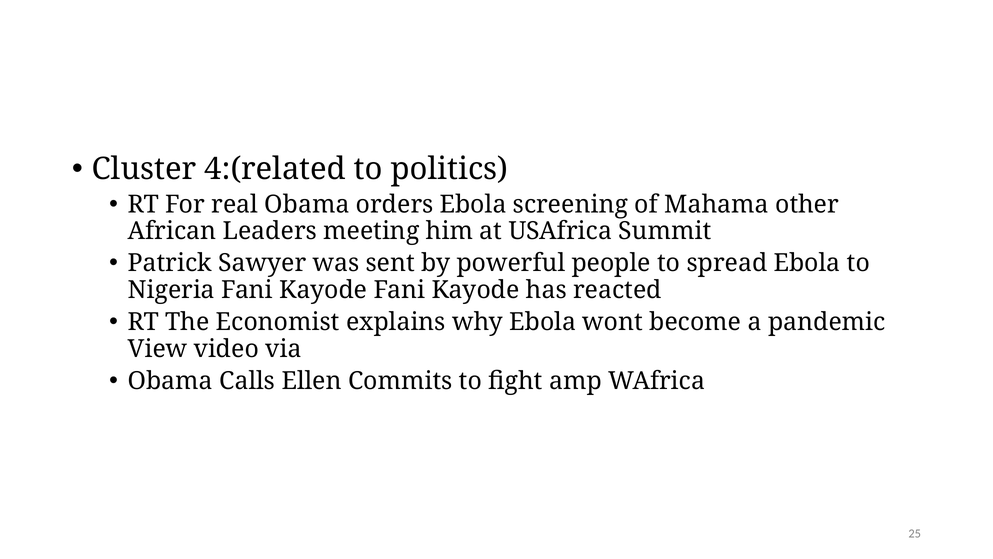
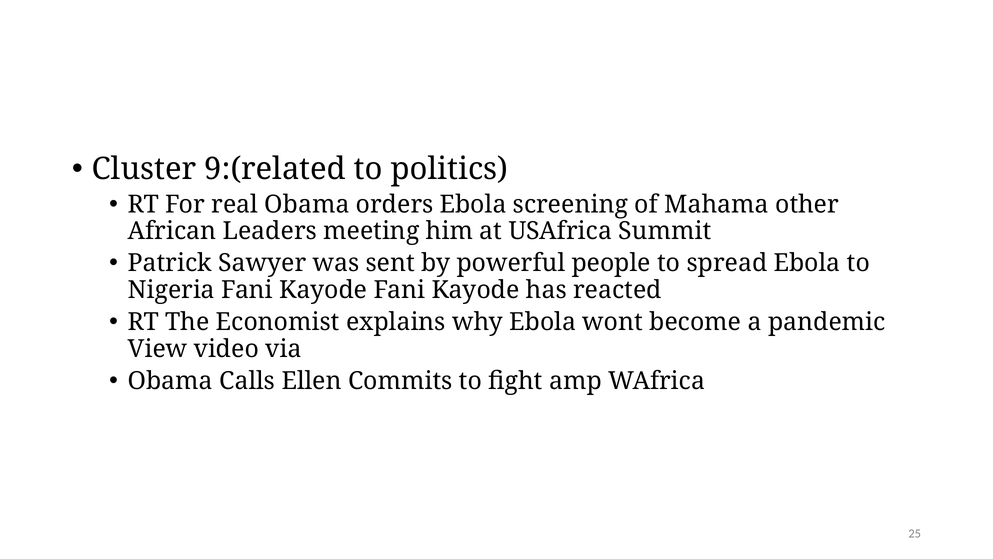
4:(related: 4:(related -> 9:(related (275, 169)
